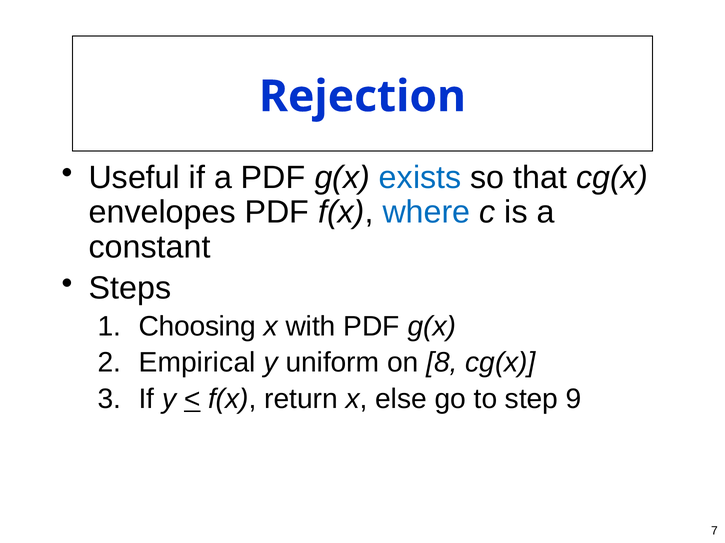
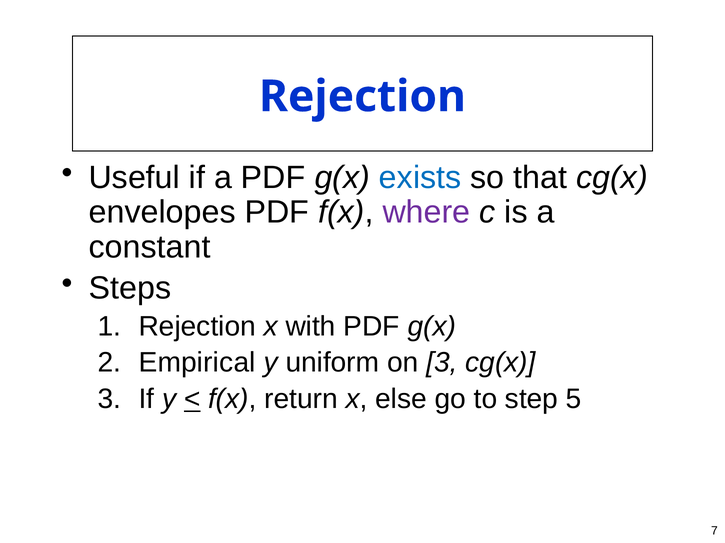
where colour: blue -> purple (426, 213)
1 Choosing: Choosing -> Rejection (197, 327)
on 8: 8 -> 3 (442, 363)
9: 9 -> 5 (574, 399)
